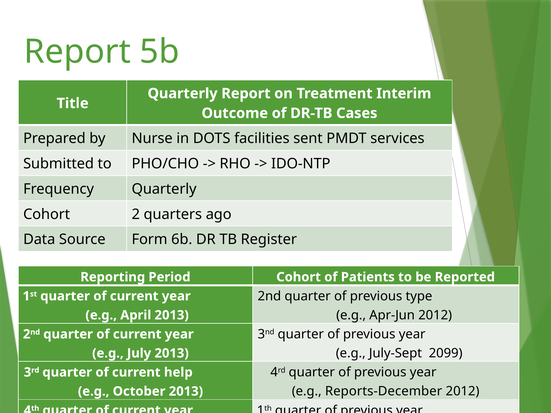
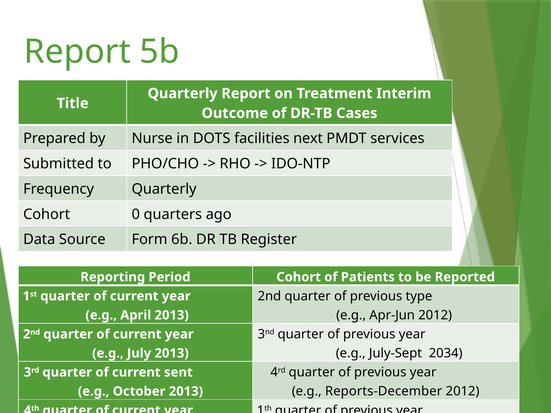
sent: sent -> next (308, 139)
2: 2 -> 0 (136, 214)
2099: 2099 -> 2034 (446, 353)
help: help -> sent (178, 373)
